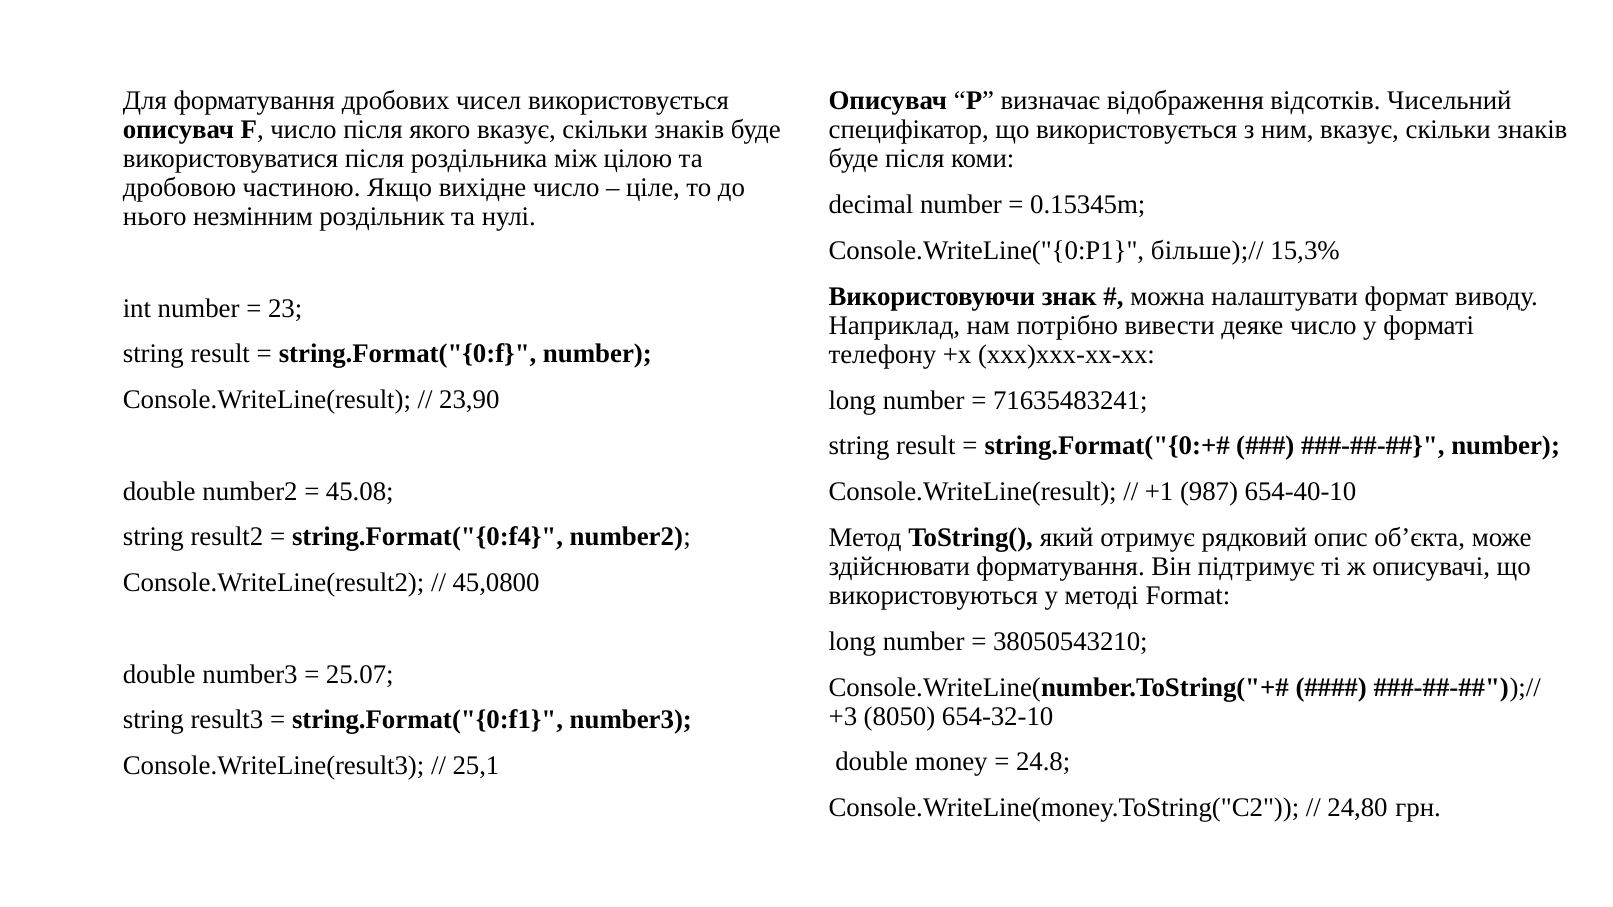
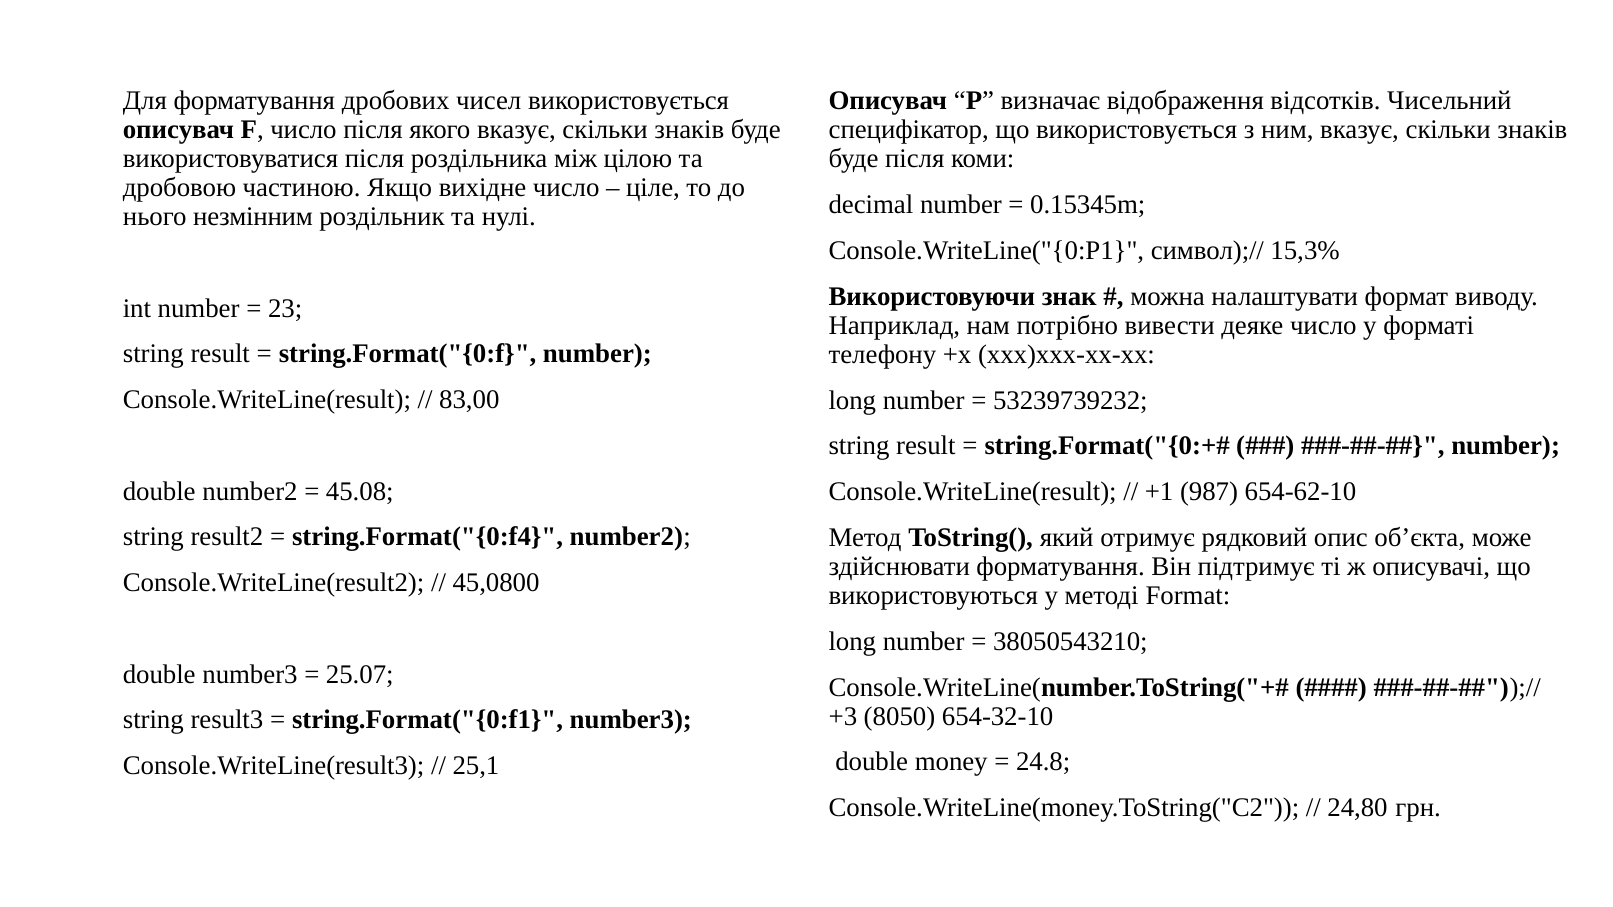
більше);//: більше);// -> символ);// (1207, 251)
23,90: 23,90 -> 83,00 (469, 400)
71635483241: 71635483241 -> 53239739232 (1070, 400)
654-40-10: 654-40-10 -> 654-62-10 (1300, 492)
